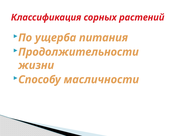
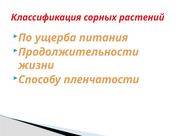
масличности: масличности -> пленчатости (101, 80)
